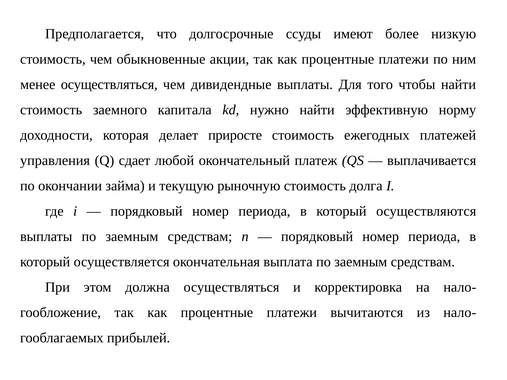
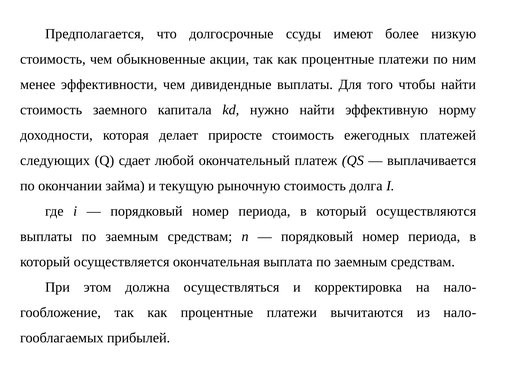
менее осуществляться: осуществляться -> эффективности (109, 85)
управления: управления -> следующих (55, 161)
